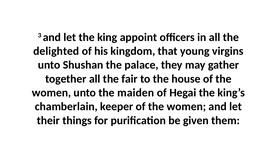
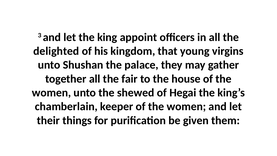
maiden: maiden -> shewed (136, 93)
